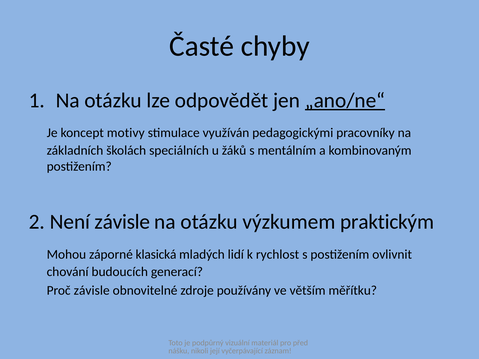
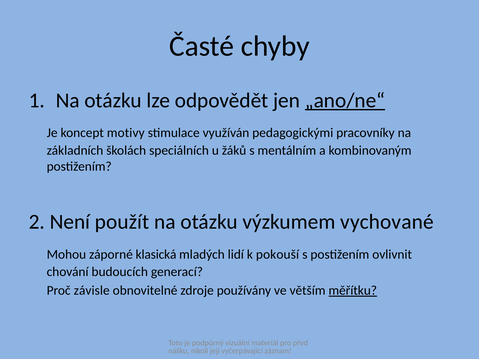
Není závisle: závisle -> použít (122, 222)
praktickým: praktickým -> vychované (387, 222)
rychlost: rychlost -> pokouší (278, 254)
měřítku underline: none -> present (353, 291)
